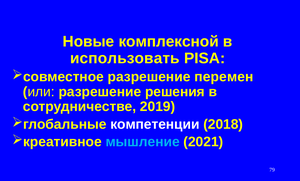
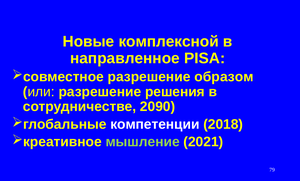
использовать: использовать -> направленное (125, 58)
перемен: перемен -> образом (224, 77)
2019: 2019 -> 2090 (158, 107)
мышление colour: light blue -> light green (143, 142)
